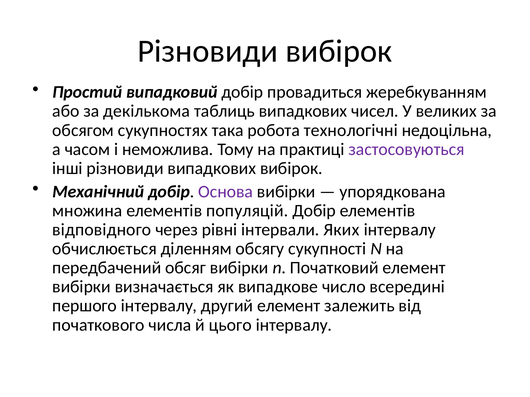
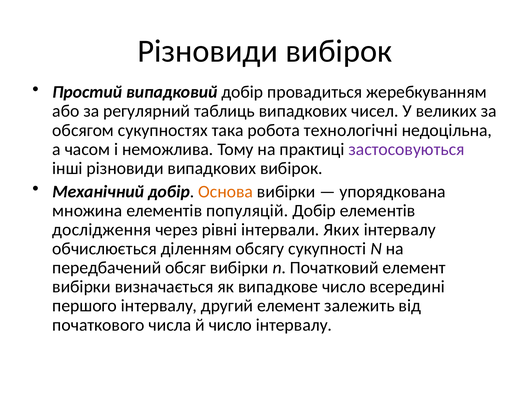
декількома: декількома -> регулярний (147, 111)
Основа colour: purple -> orange (226, 192)
відповідного: відповідного -> дослідження (102, 230)
й цього: цього -> число (230, 325)
